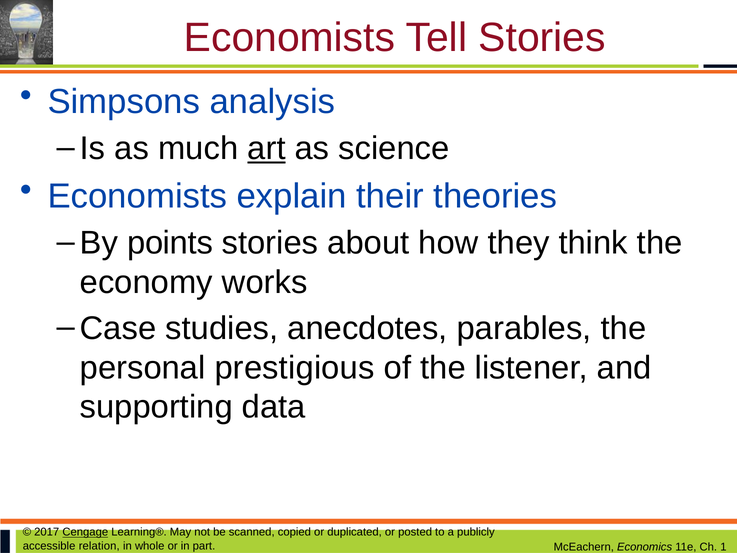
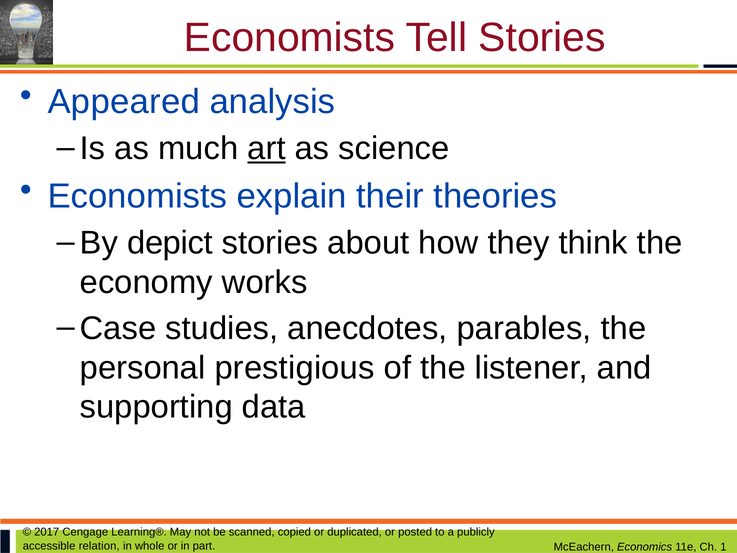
Simpsons: Simpsons -> Appeared (124, 102)
points: points -> depict (170, 243)
Cengage underline: present -> none (85, 532)
